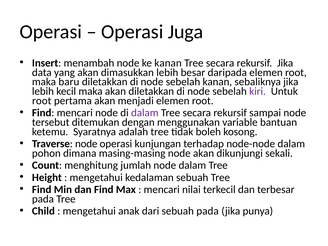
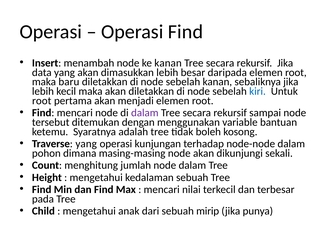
Operasi Juga: Juga -> Find (185, 32)
kiri colour: purple -> blue (257, 91)
Traverse node: node -> yang (86, 144)
sebuah pada: pada -> mirip (208, 211)
